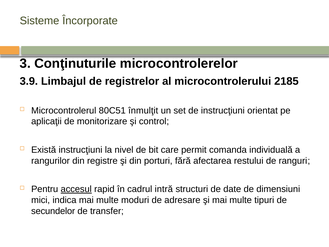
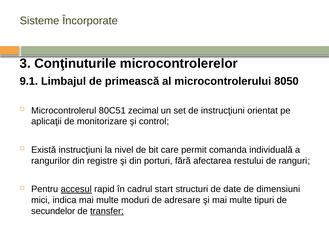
3.9: 3.9 -> 9.1 (29, 81)
registrelor: registrelor -> primească (132, 81)
2185: 2185 -> 8050 (286, 81)
înmulţit: înmulţit -> zecimal (143, 110)
intră: intră -> start (164, 189)
transfer underline: none -> present (107, 211)
